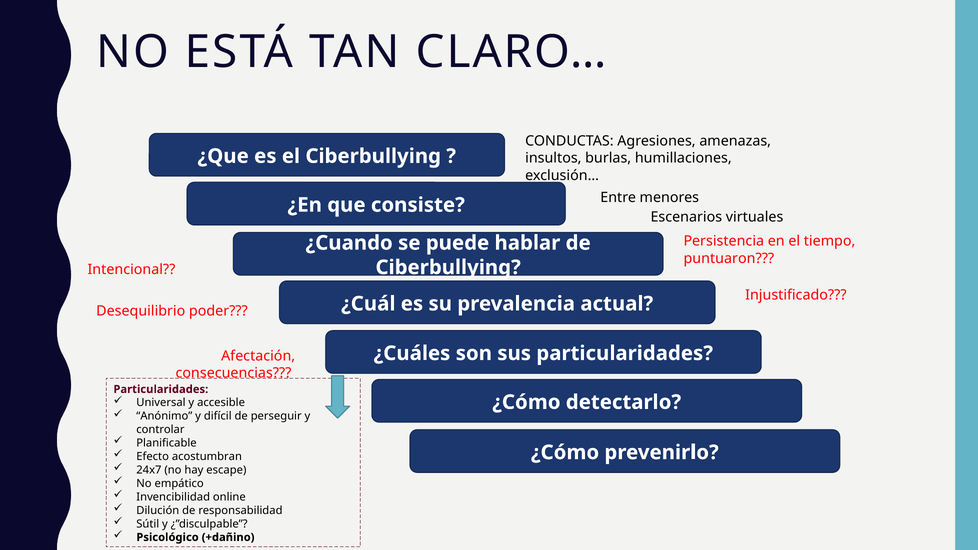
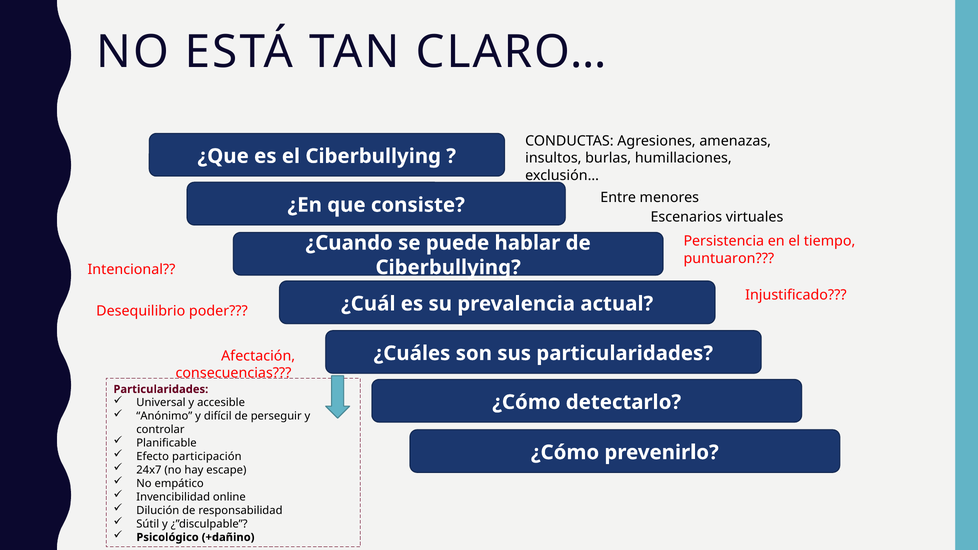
acostumbran: acostumbran -> participación (207, 457)
